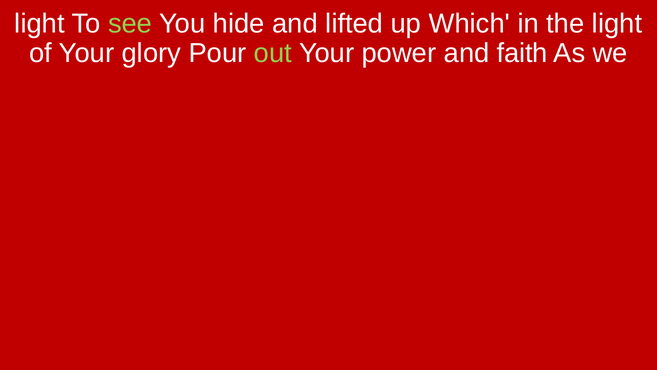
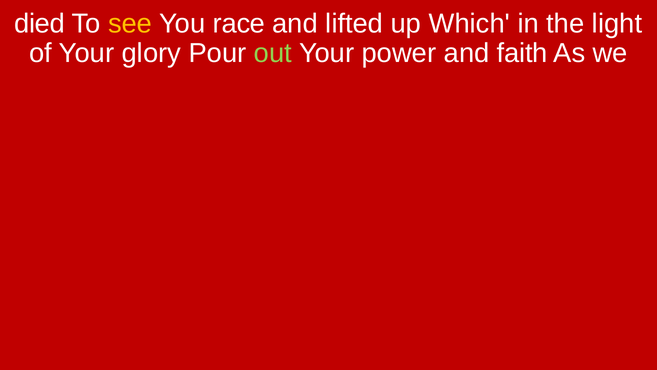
light: light -> died (40, 24)
see colour: light green -> yellow (130, 24)
hide: hide -> race (239, 24)
